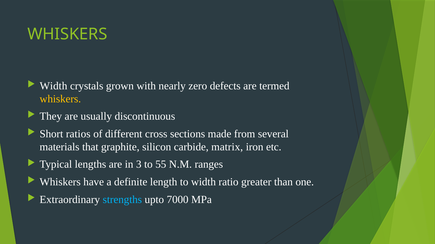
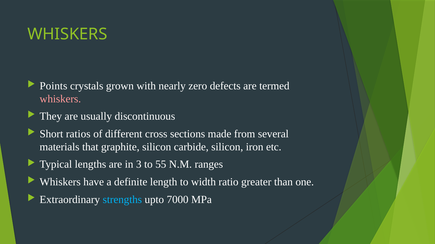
Width: Width -> Points (53, 86)
whiskers colour: yellow -> pink (60, 99)
carbide matrix: matrix -> silicon (227, 147)
